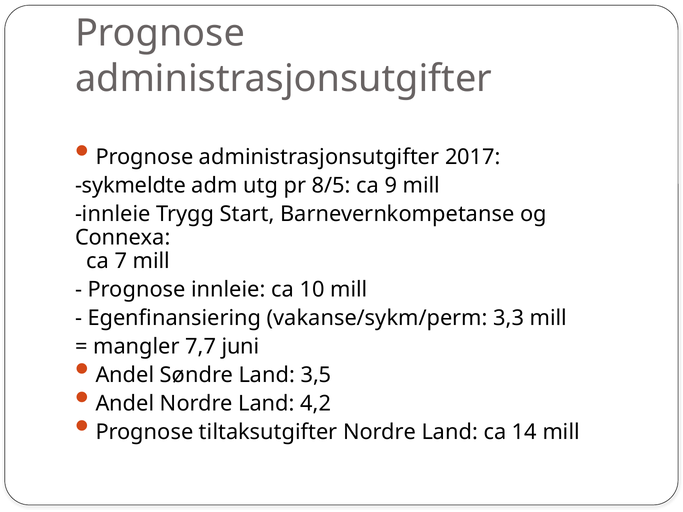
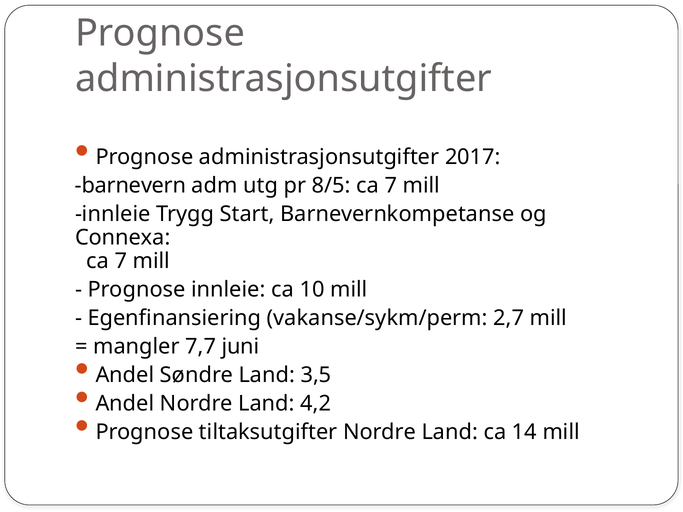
sykmeldte: sykmeldte -> barnevern (131, 186)
8/5 ca 9: 9 -> 7 (391, 186)
3,3: 3,3 -> 2,7 (509, 318)
